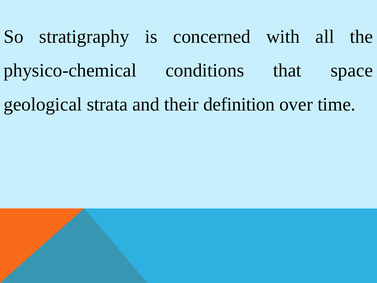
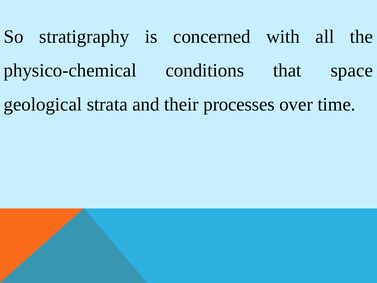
definition: definition -> processes (239, 104)
